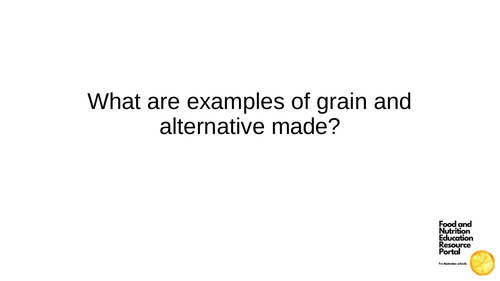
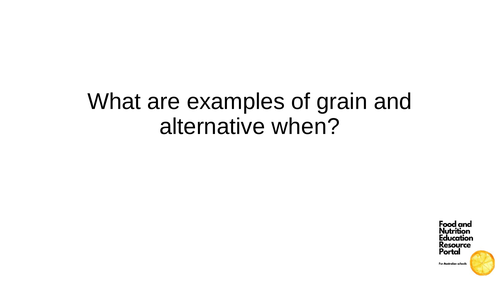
made: made -> when (306, 127)
